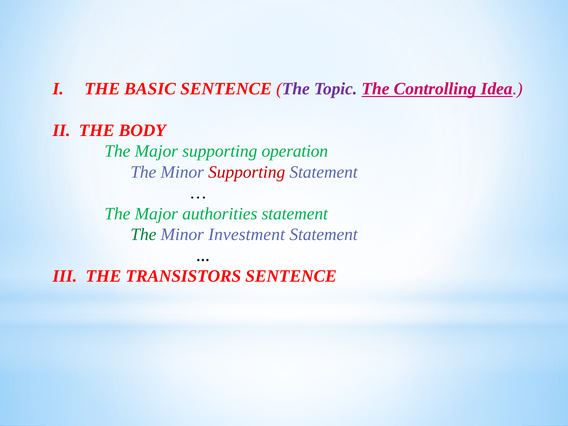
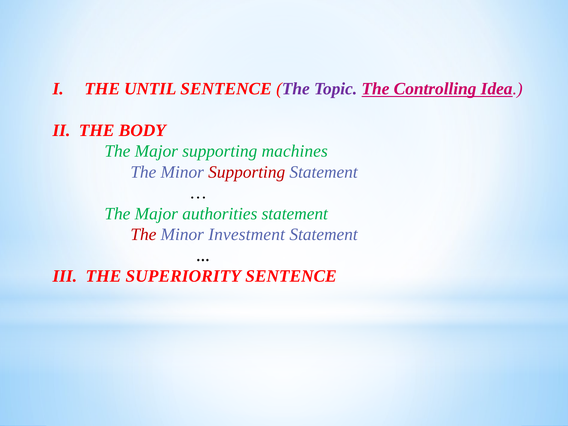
BASIC: BASIC -> UNTIL (150, 89)
operation: operation -> machines (295, 151)
The colour: green -> red (143, 234)
TRANSISTORS: TRANSISTORS -> SUPERIORITY (183, 276)
